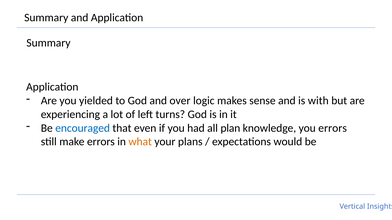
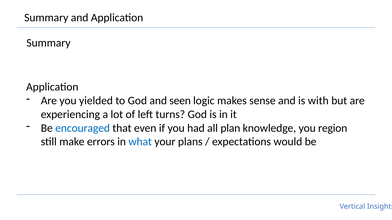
over: over -> seen (180, 101)
you errors: errors -> region (333, 128)
what colour: orange -> blue (140, 142)
